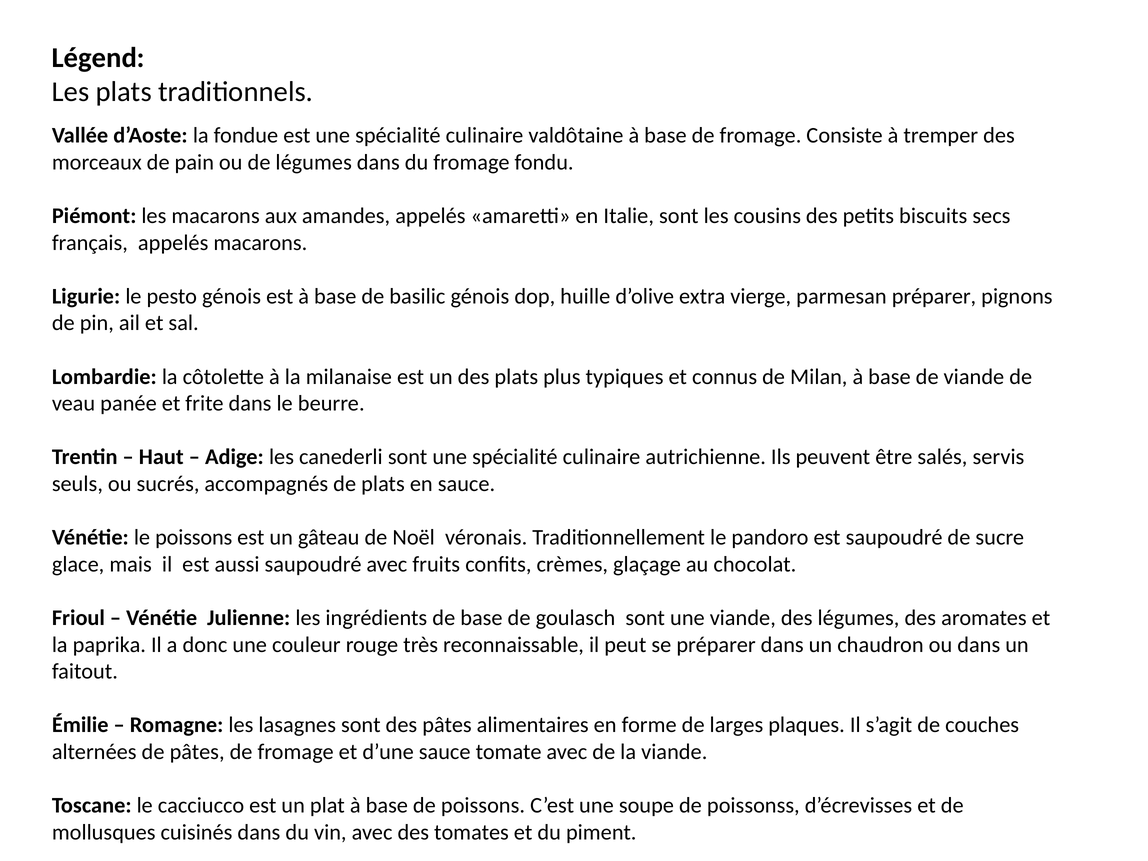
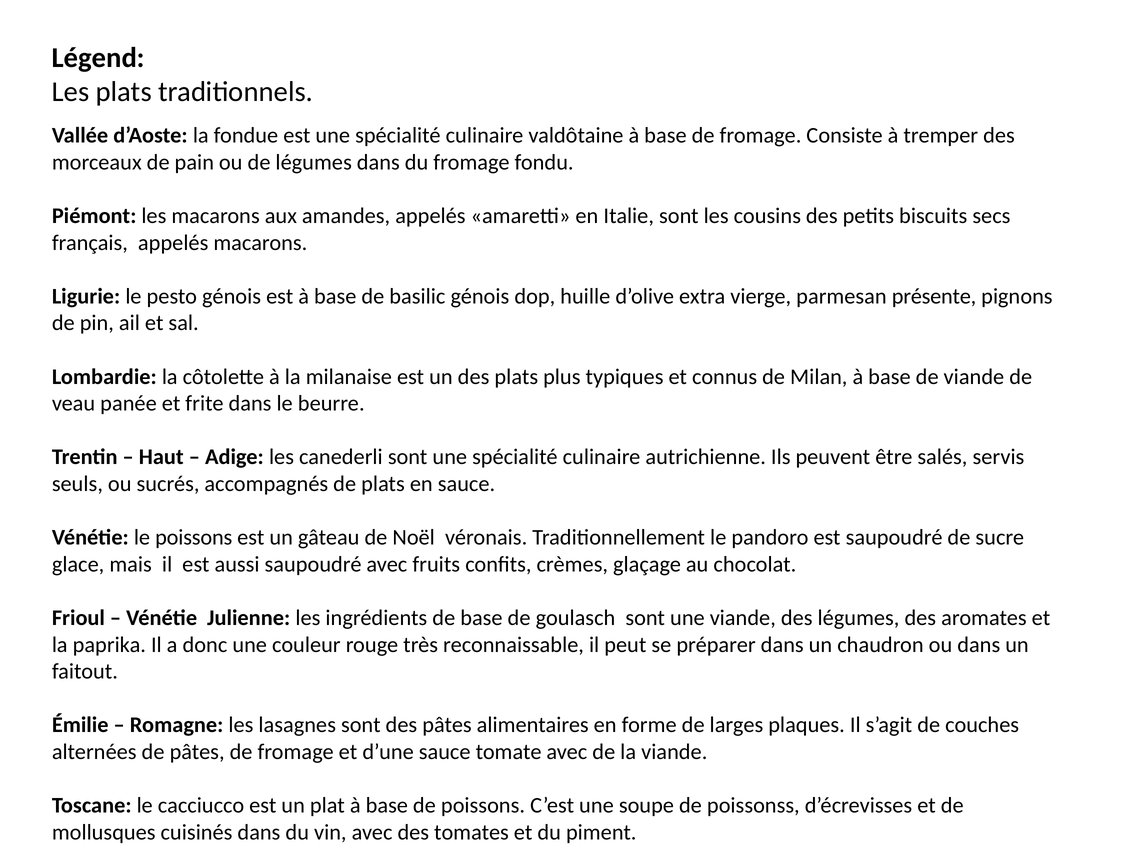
parmesan préparer: préparer -> présente (934, 296)
